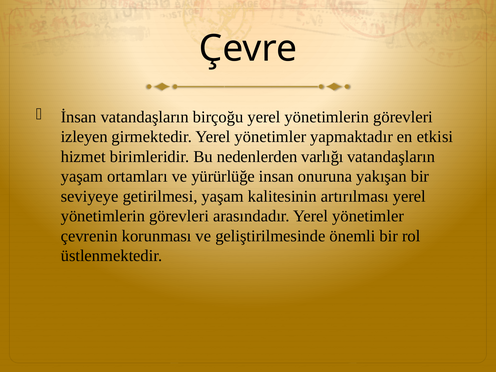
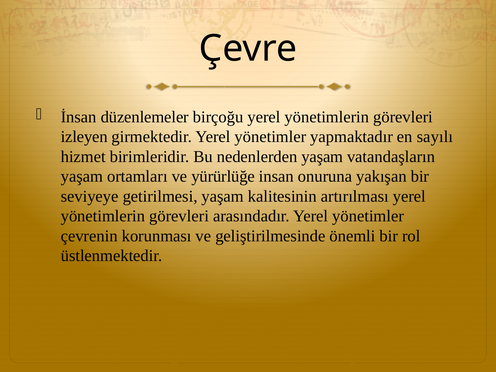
İnsan vatandaşların: vatandaşların -> düzenlemeler (145, 117)
etkisi: etkisi -> sayılı (435, 137)
nedenlerden varlığı: varlığı -> yaşam (322, 157)
